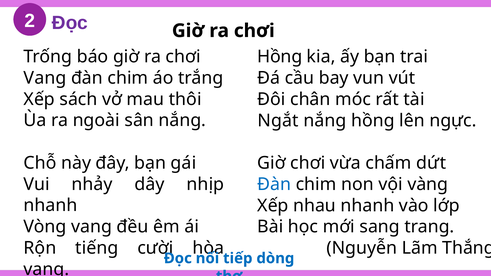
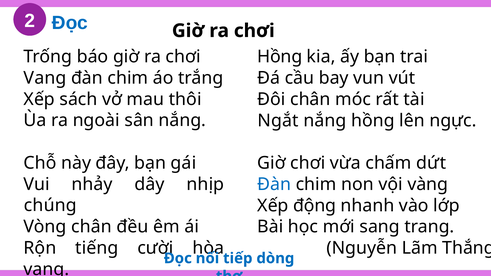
Đọc colour: purple -> blue (70, 23)
nhanh: nhanh -> chúng (50, 206)
nhau: nhau -> động (315, 206)
Vòng vang: vang -> chân (91, 227)
